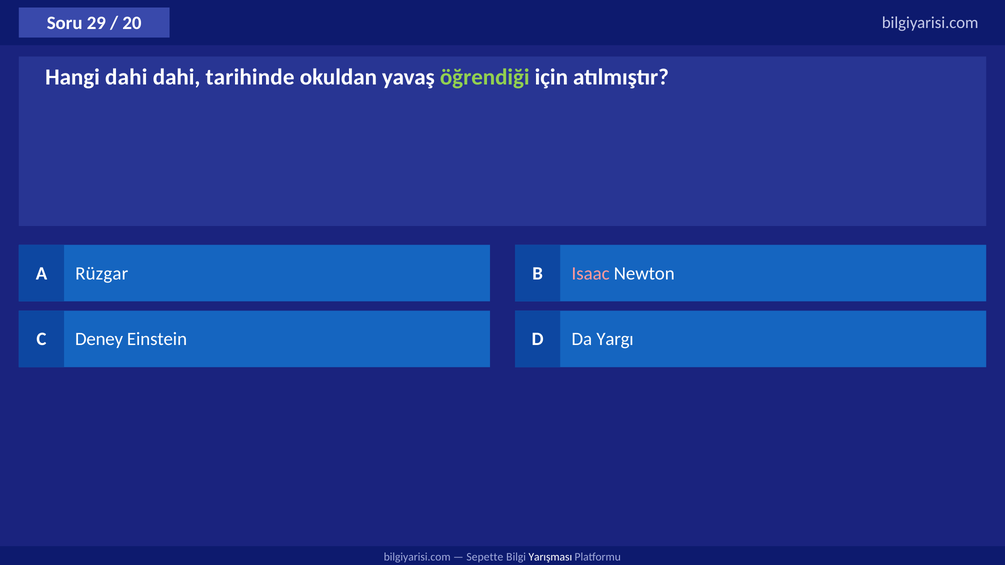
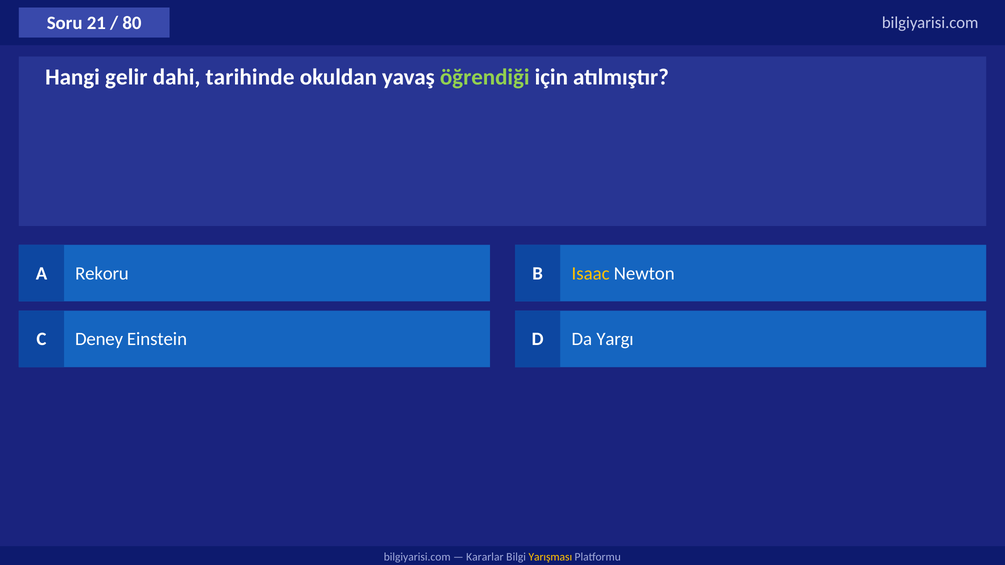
29: 29 -> 21 (96, 23)
20: 20 -> 80 (132, 23)
Hangi dahi: dahi -> gelir (126, 77)
Rüzgar: Rüzgar -> Rekoru (102, 273)
Isaac colour: pink -> yellow (591, 273)
Sepette: Sepette -> Kararlar (485, 557)
Yarışması colour: white -> yellow (550, 557)
